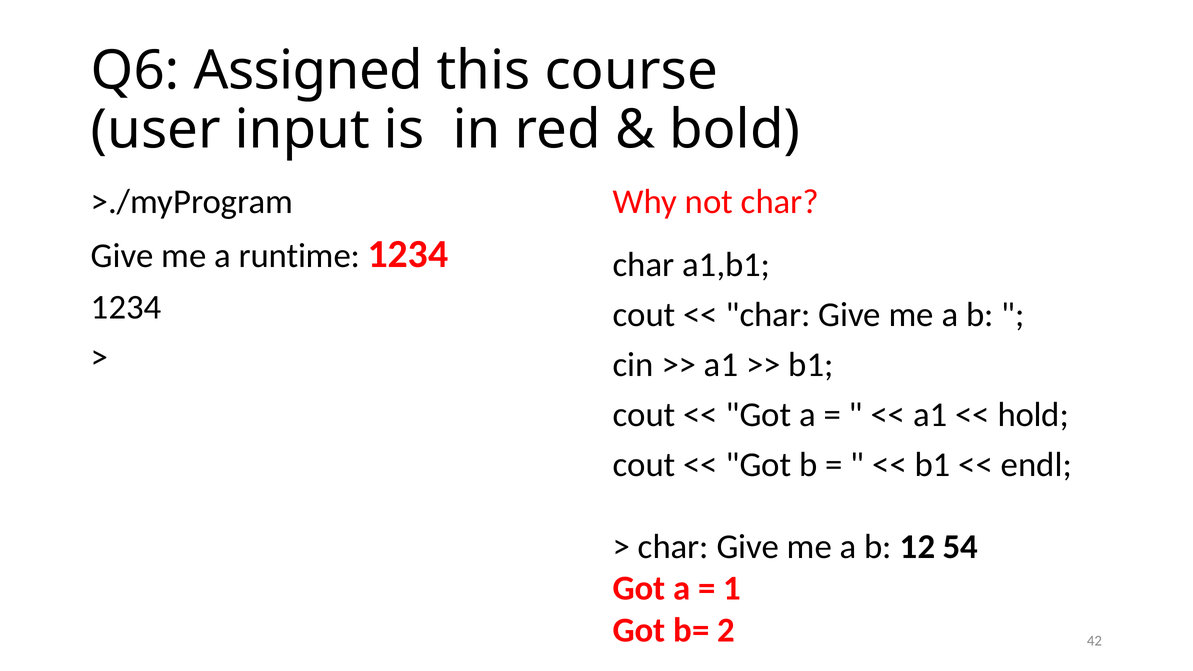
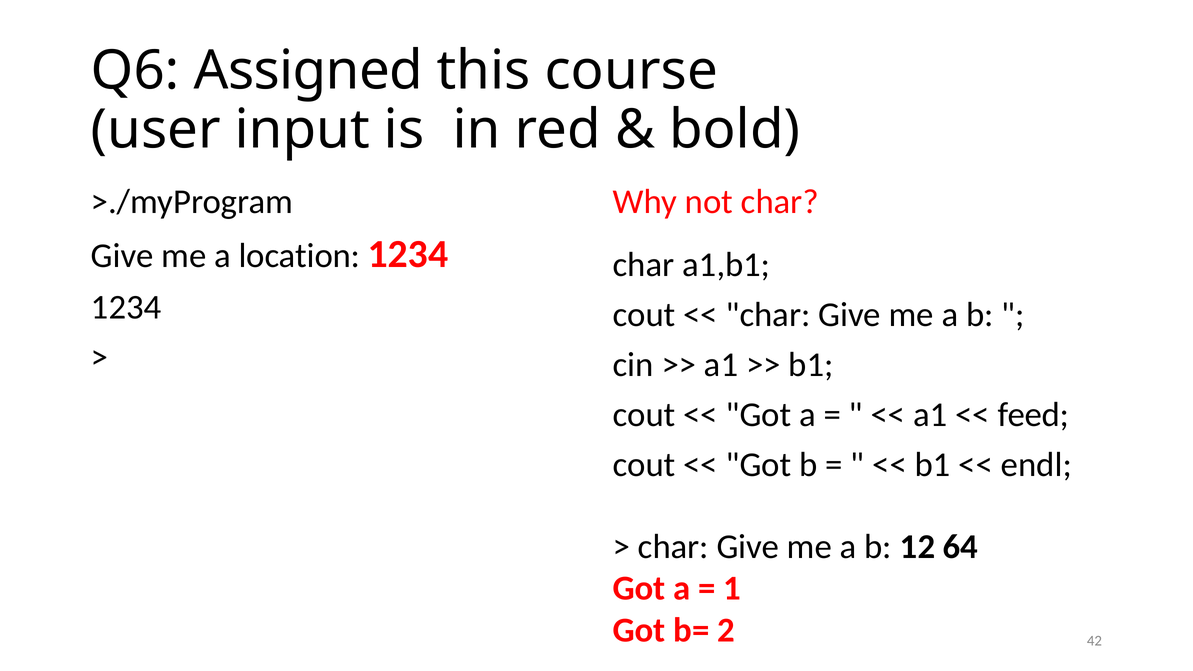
runtime: runtime -> location (299, 256)
hold: hold -> feed (1033, 415)
54: 54 -> 64 (960, 547)
